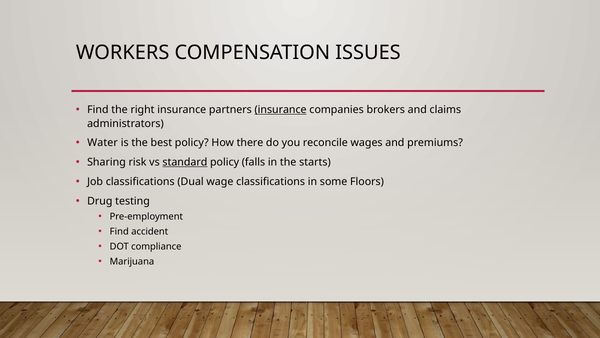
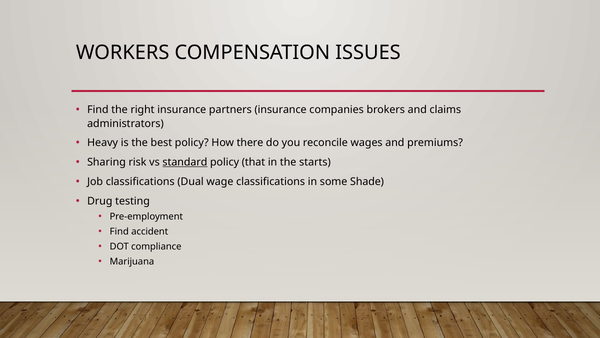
insurance underline: present -> none (281, 110)
Water: Water -> Heavy (103, 143)
falls: falls -> that (253, 162)
Floors: Floors -> Shade (367, 181)
